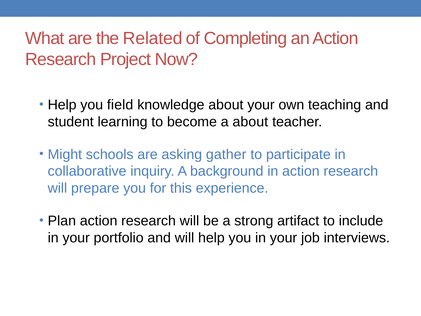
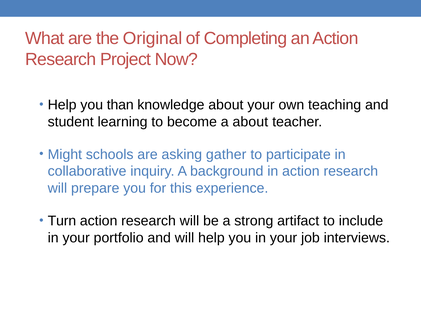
Related: Related -> Original (153, 38)
field: field -> than (120, 105)
Plan: Plan -> Turn (62, 221)
